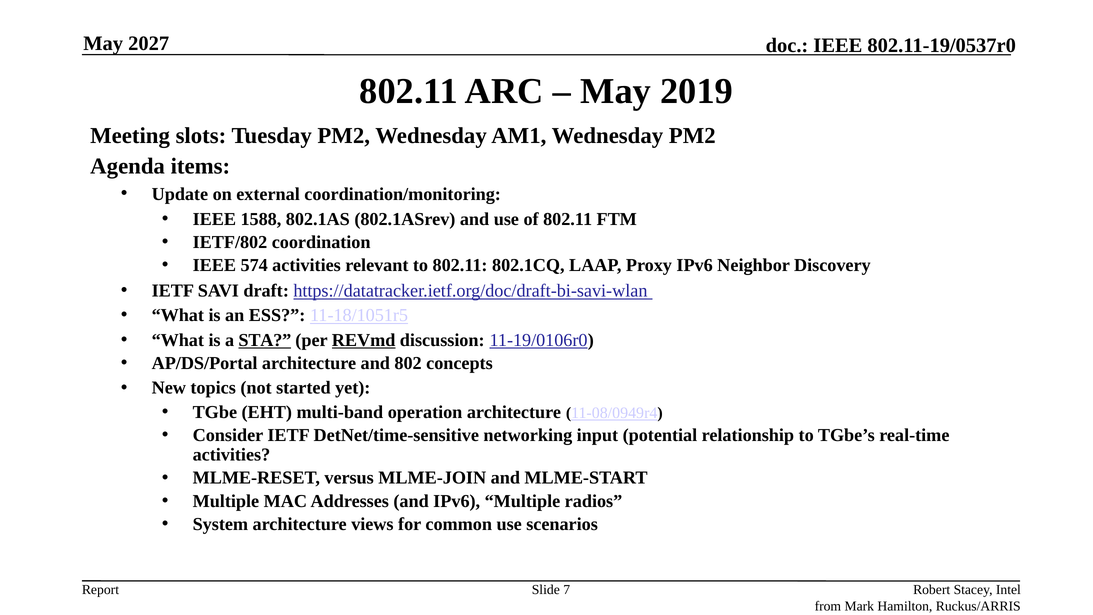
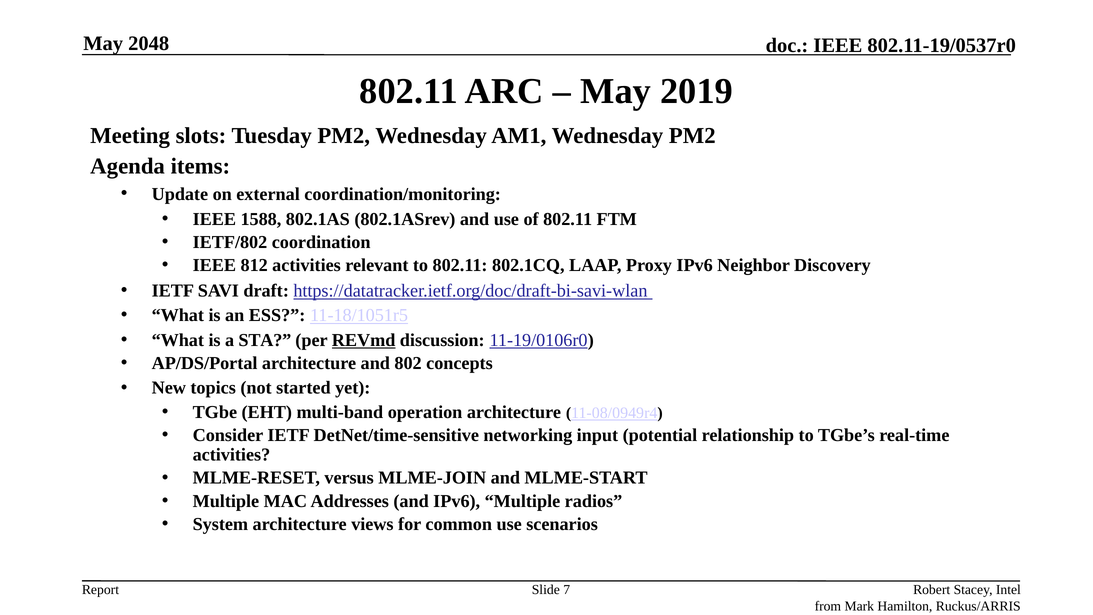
2027: 2027 -> 2048 (149, 43)
574: 574 -> 812 (254, 265)
STA underline: present -> none (265, 340)
